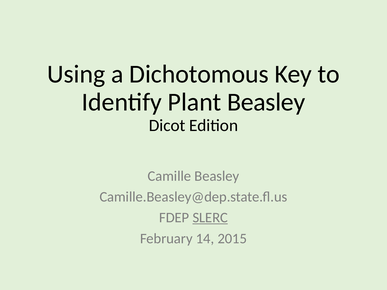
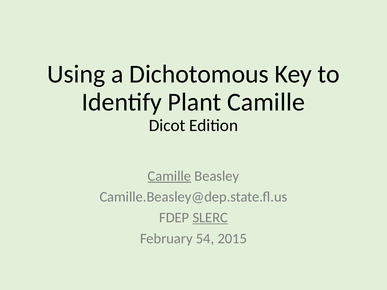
Plant Beasley: Beasley -> Camille (266, 102)
Camille underline: none -> present (169, 176)
14: 14 -> 54 (205, 239)
